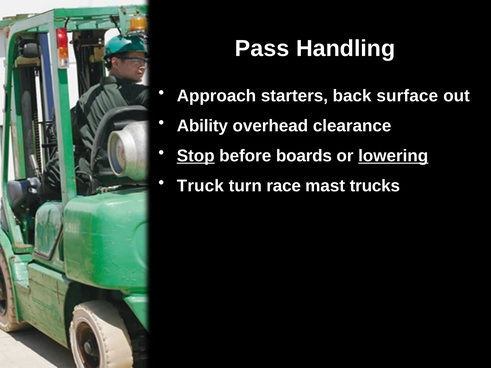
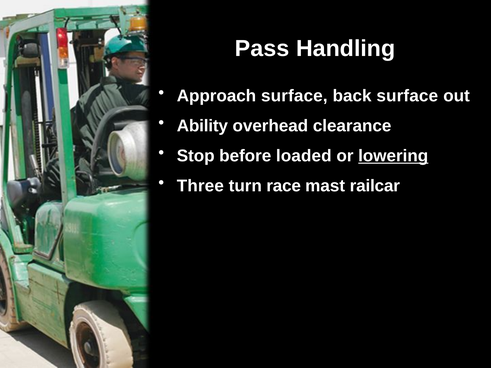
Approach starters: starters -> surface (294, 96)
Stop underline: present -> none (196, 156)
boards: boards -> loaded (304, 156)
Truck: Truck -> Three (200, 186)
trucks: trucks -> railcar (375, 186)
